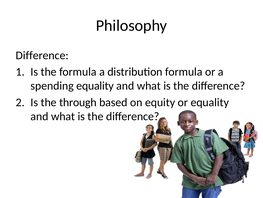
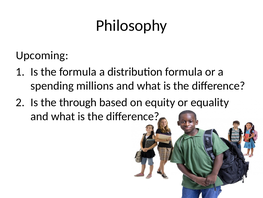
Difference: Difference -> Upcoming (42, 55)
spending equality: equality -> millions (95, 86)
